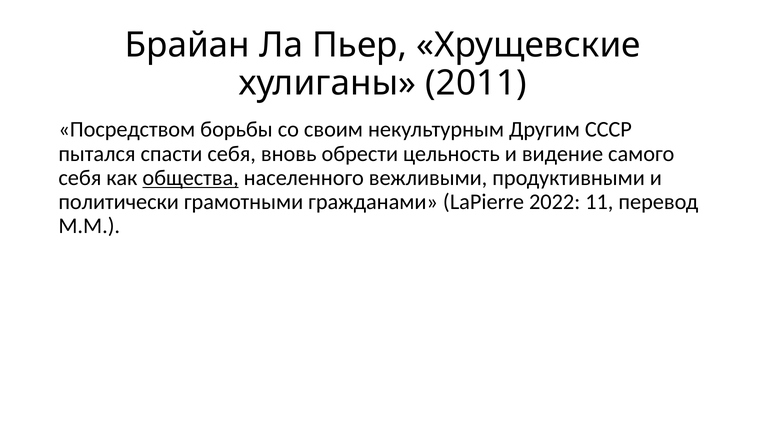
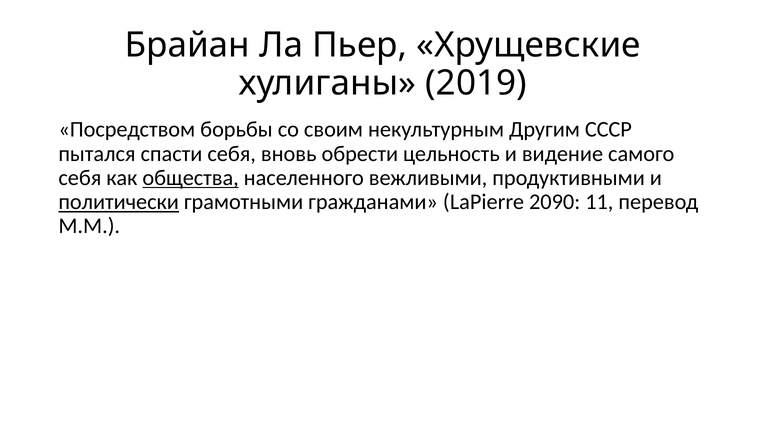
2011: 2011 -> 2019 (476, 83)
политически underline: none -> present (119, 202)
2022: 2022 -> 2090 (555, 202)
